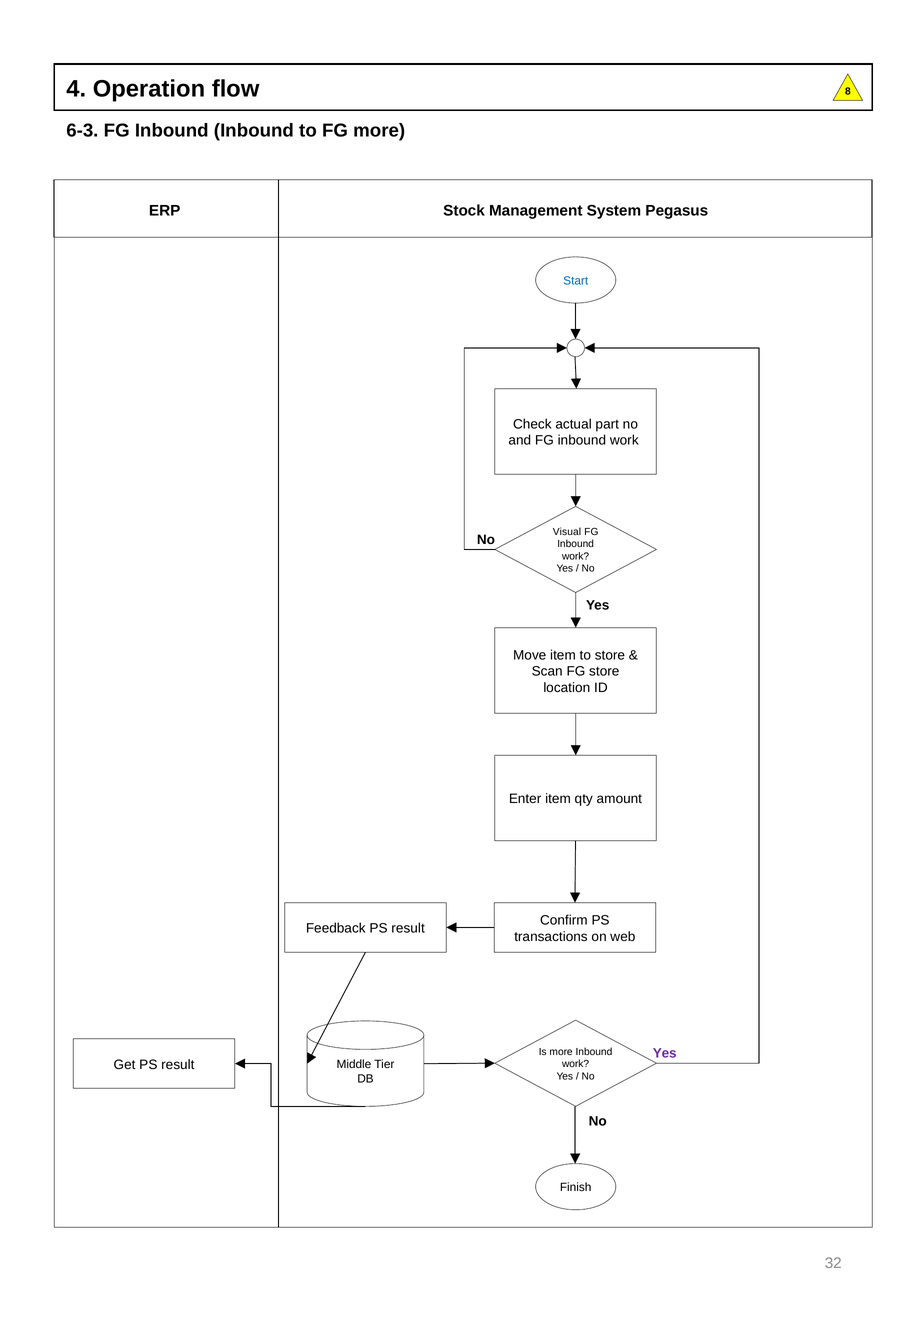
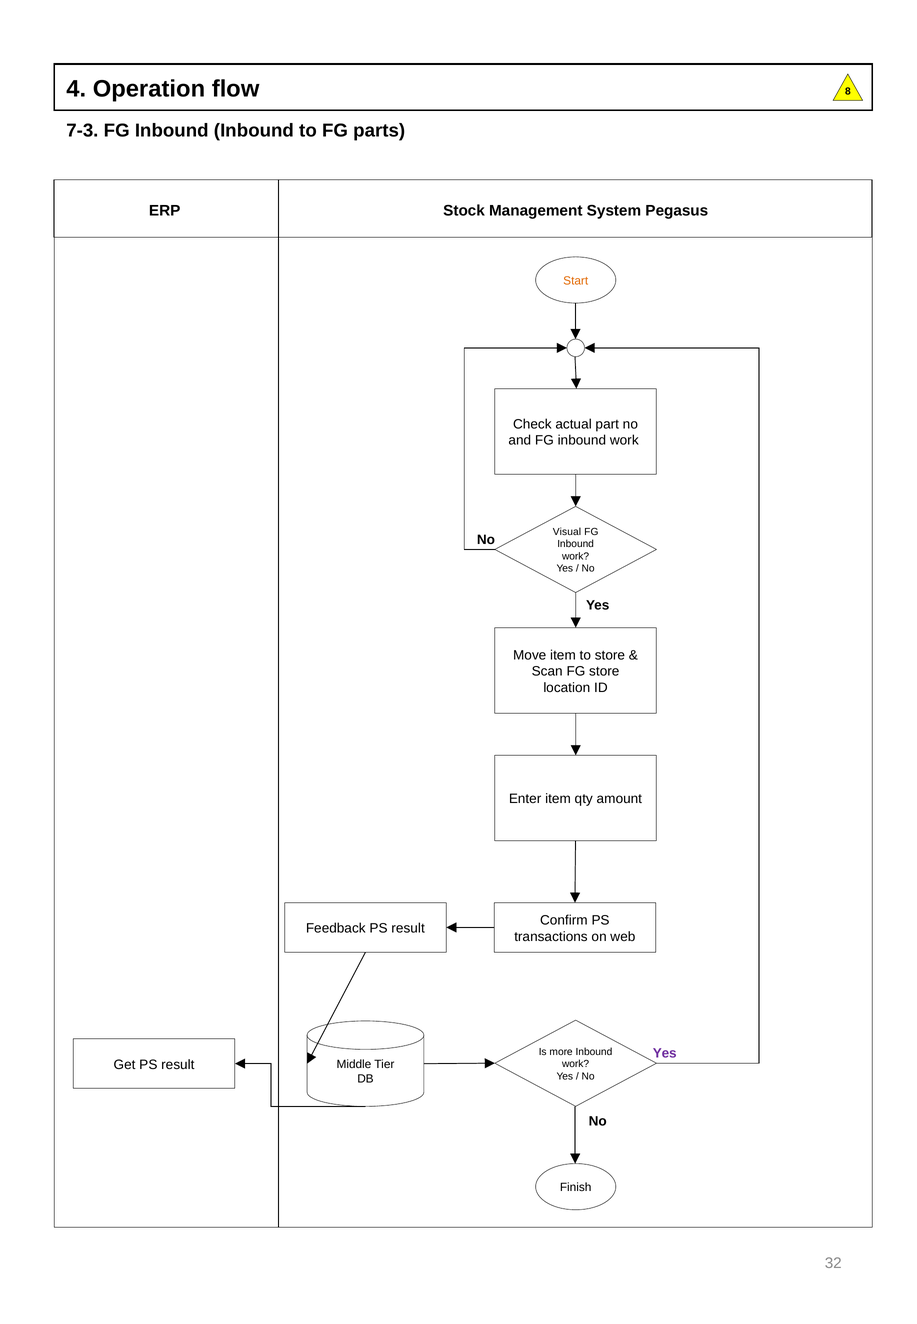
6-3: 6-3 -> 7-3 (82, 130)
FG more: more -> parts (379, 130)
Start colour: blue -> orange (576, 281)
